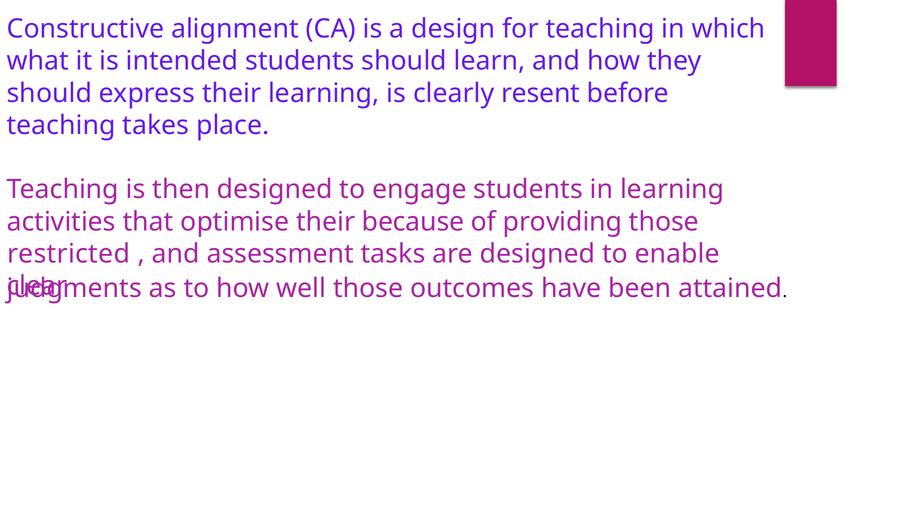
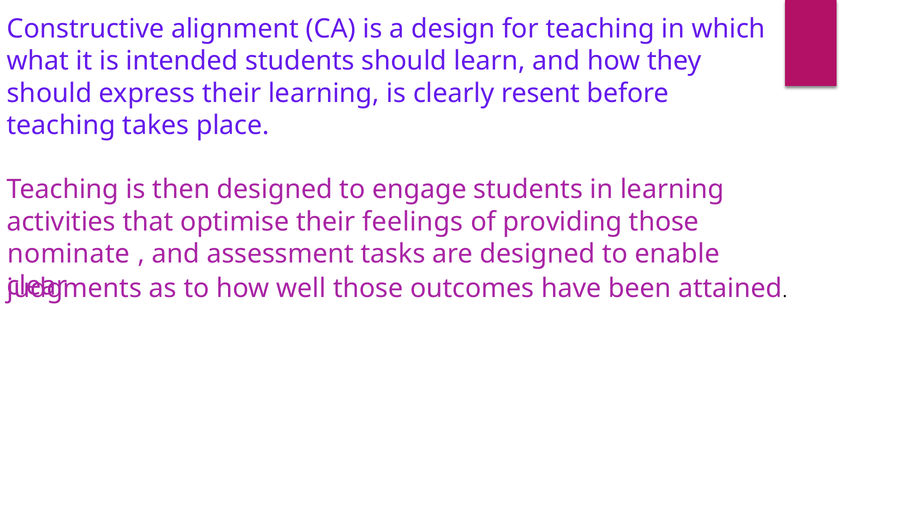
because: because -> feelings (413, 222)
restricted: restricted -> nominate (69, 254)
